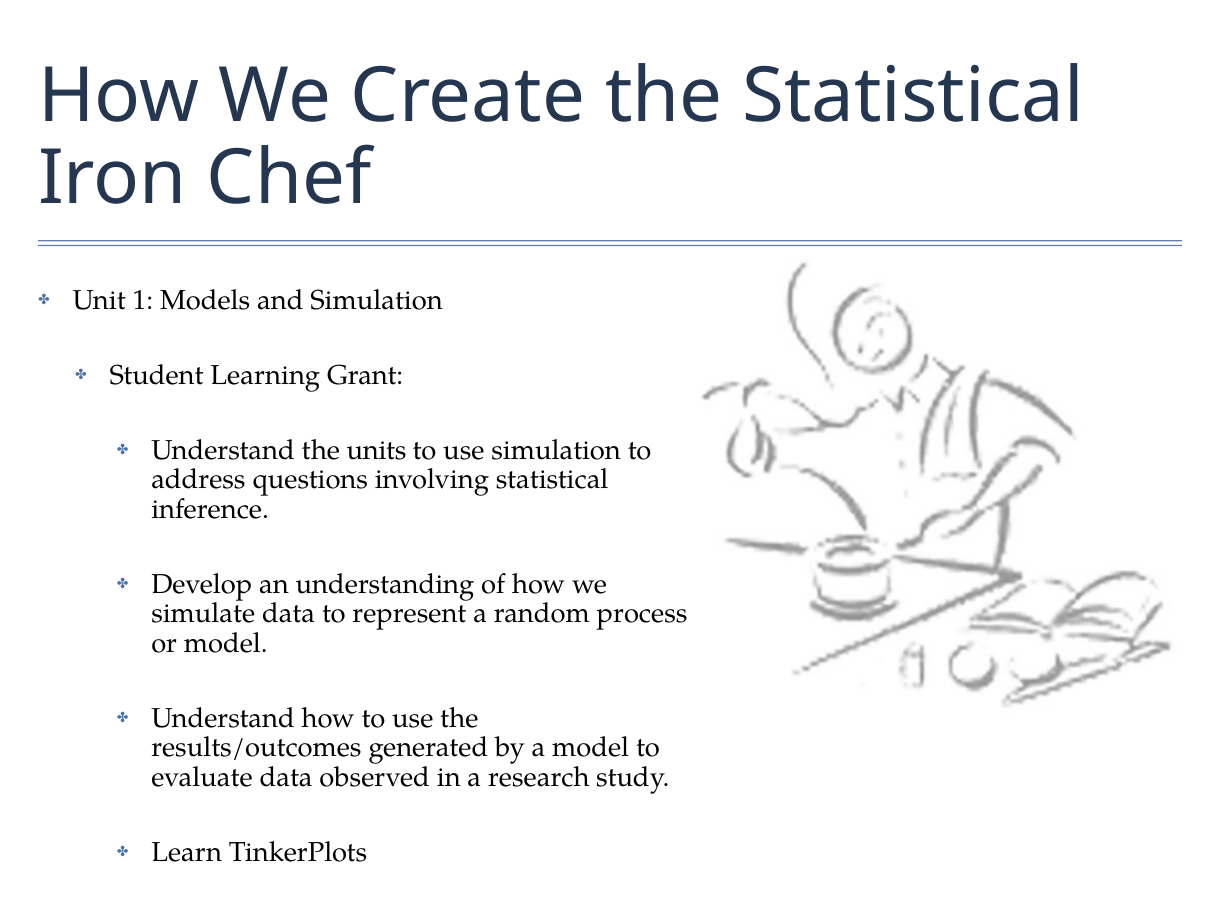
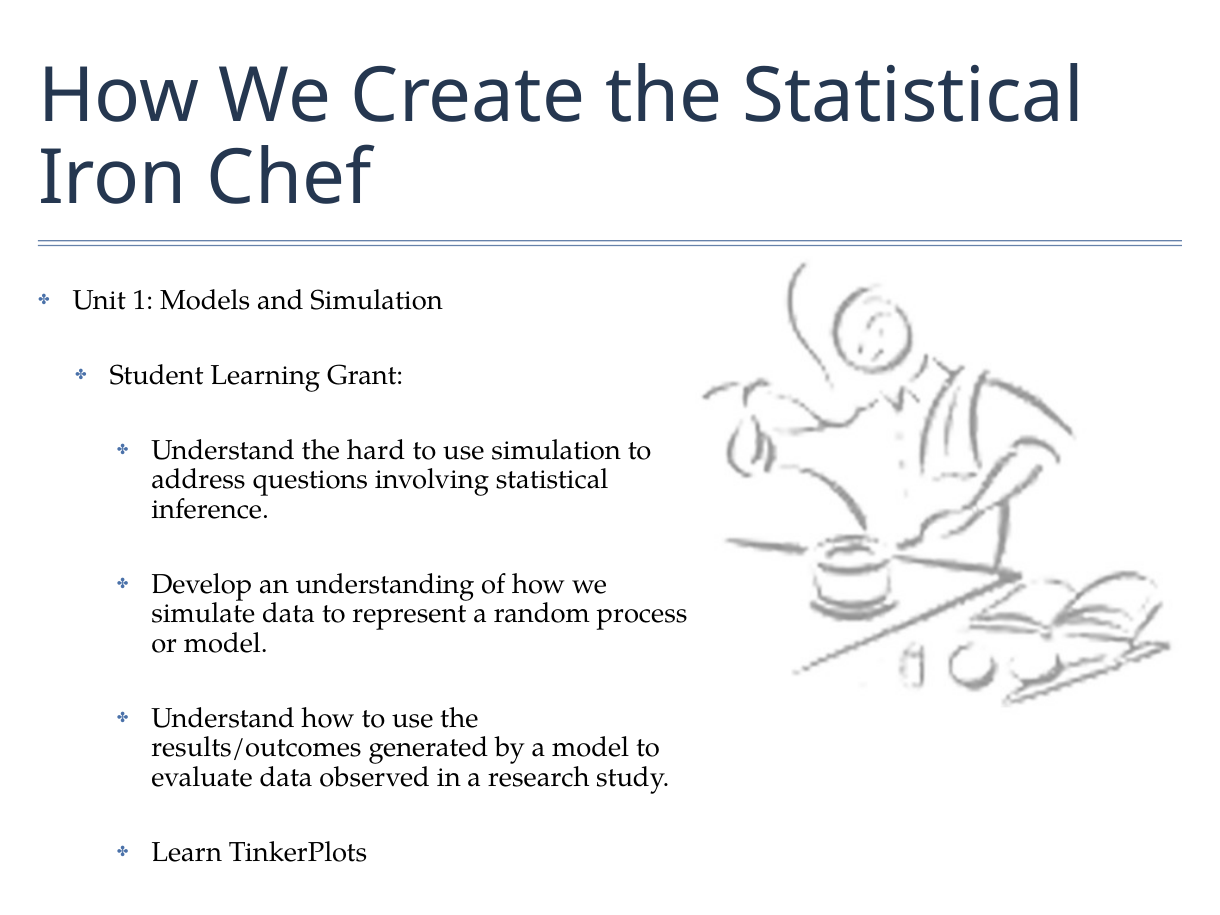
units: units -> hard (376, 450)
